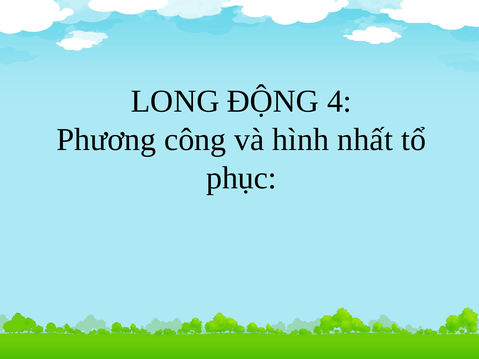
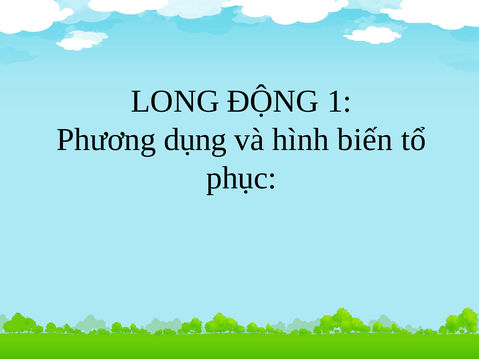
4: 4 -> 1 (339, 102)
công: công -> dụng (195, 140)
nhất: nhất -> biến (365, 140)
